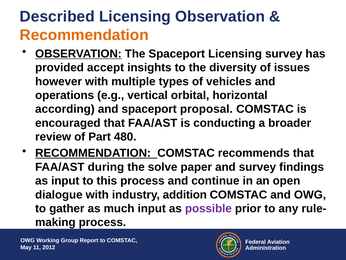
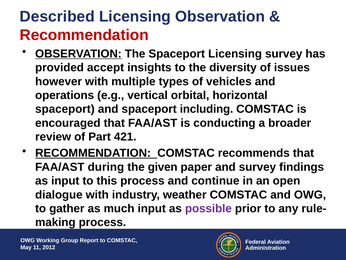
Recommendation colour: orange -> red (84, 35)
according: according -> spaceport (65, 109)
proposal: proposal -> including (207, 109)
480: 480 -> 421 (125, 137)
solve: solve -> given (163, 167)
addition: addition -> weather (185, 194)
